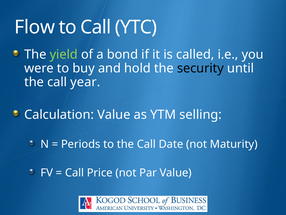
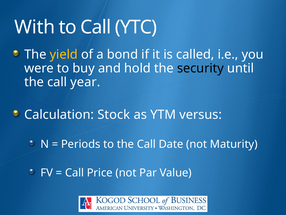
Flow: Flow -> With (35, 27)
yield colour: light green -> yellow (64, 54)
Calculation Value: Value -> Stock (114, 114)
selling: selling -> versus (201, 114)
